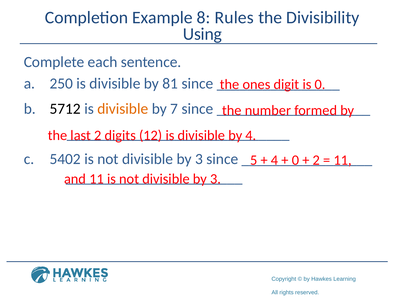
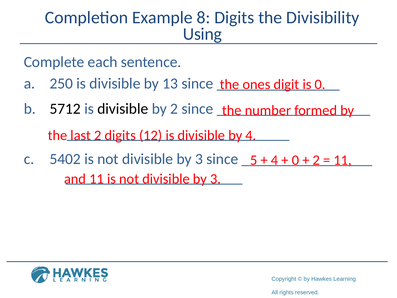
8 Rules: Rules -> Digits (234, 18)
81: 81 -> 13 (170, 83)
divisible colour: orange -> black (123, 109)
by 7: 7 -> 2 (174, 109)
